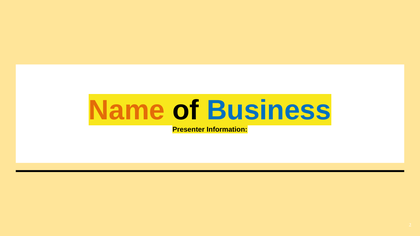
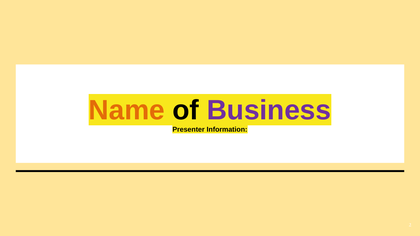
Business colour: blue -> purple (269, 110)
